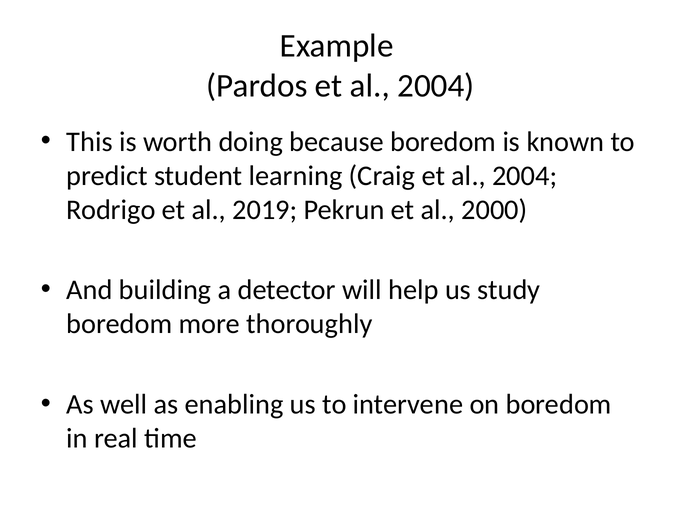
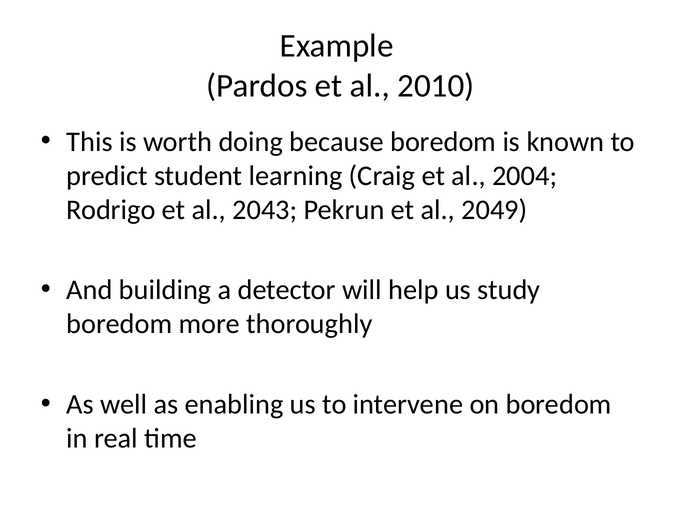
Pardos et al 2004: 2004 -> 2010 (436, 86)
2019: 2019 -> 2043 (265, 210)
2000: 2000 -> 2049 (494, 210)
